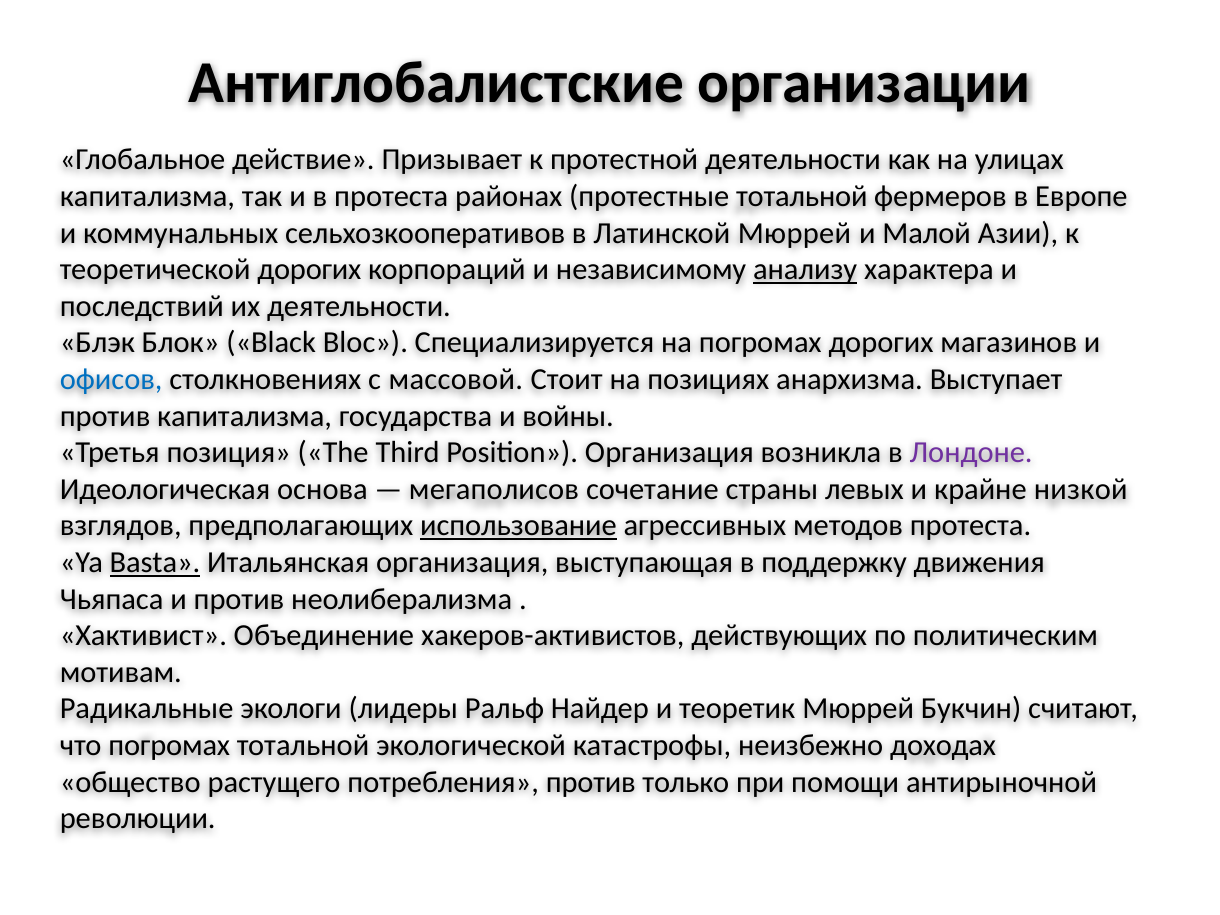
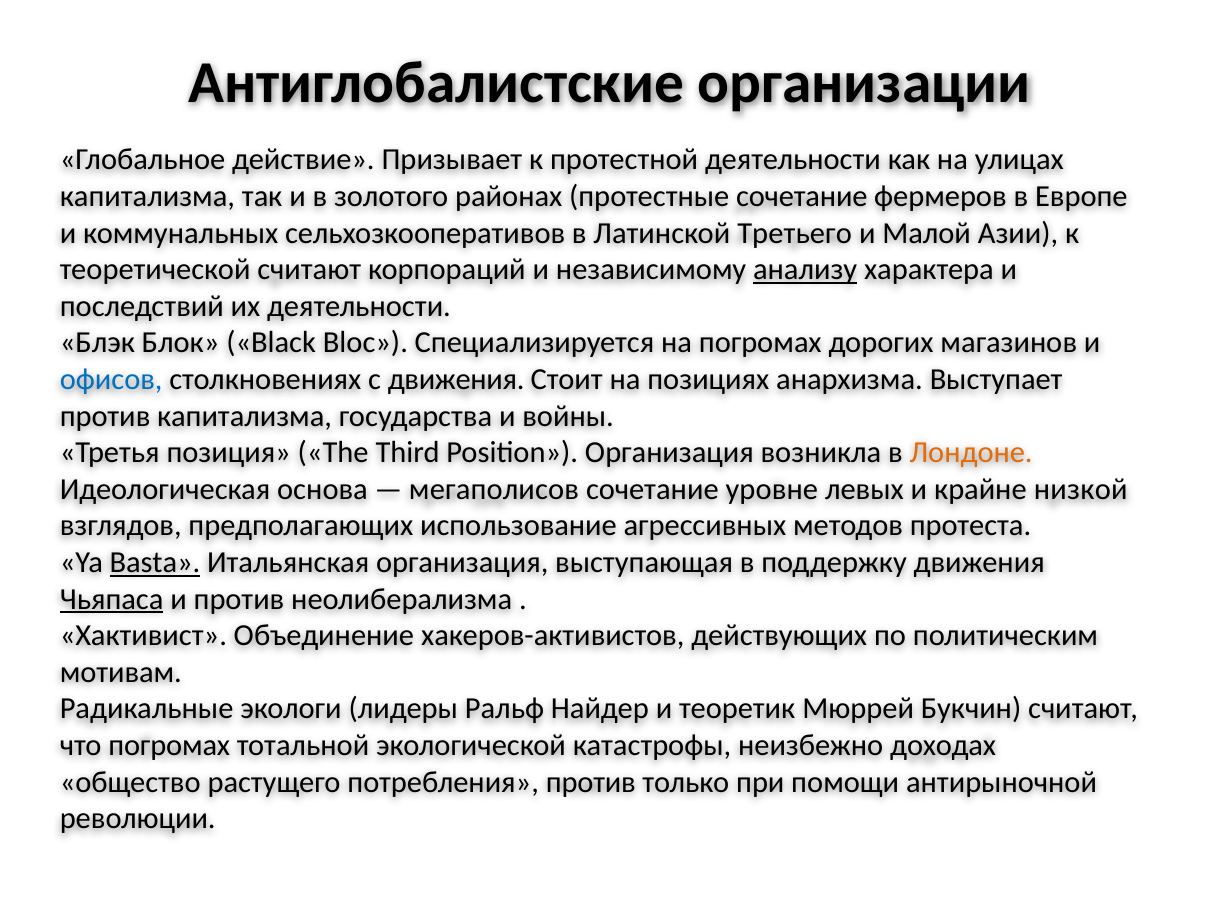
в протеста: протеста -> золотого (391, 197)
протестные тотальной: тотальной -> сочетание (802, 197)
Латинской Мюррей: Мюррей -> Третьего (795, 233)
теоретической дорогих: дорогих -> считают (309, 270)
с массовой: массовой -> движения (456, 380)
Лондоне colour: purple -> orange (971, 453)
страны: страны -> уровне (772, 489)
использование underline: present -> none (518, 526)
Чьяпаса underline: none -> present (112, 599)
